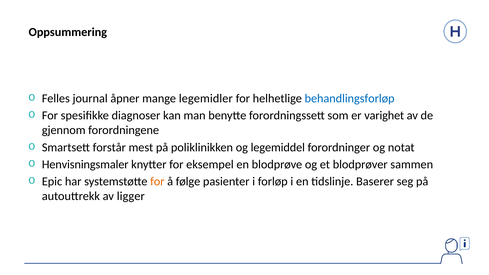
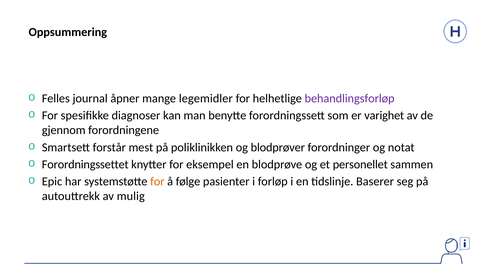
behandlingsforløp colour: blue -> purple (350, 98)
legemiddel: legemiddel -> blodprøver (278, 147)
Henvisningsmaler: Henvisningsmaler -> Forordningssettet (85, 164)
blodprøver: blodprøver -> personellet (360, 164)
ligger: ligger -> mulig (131, 196)
